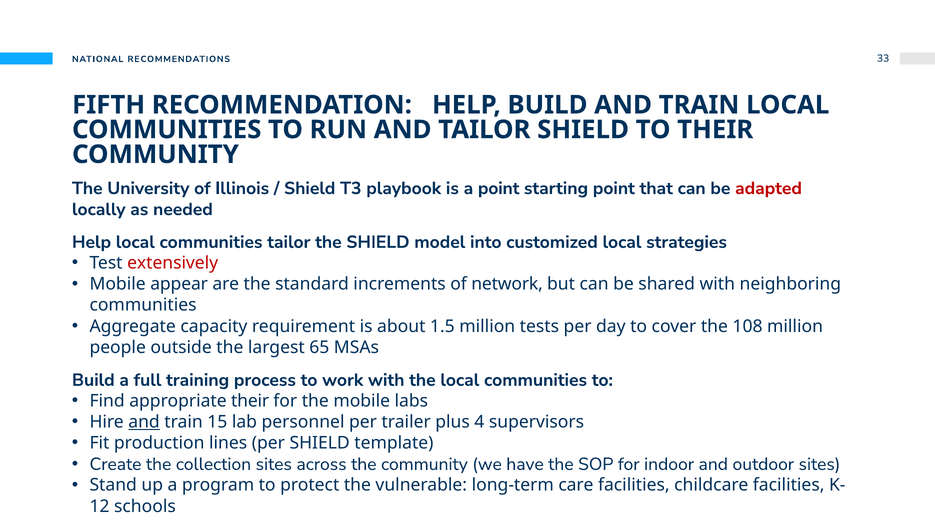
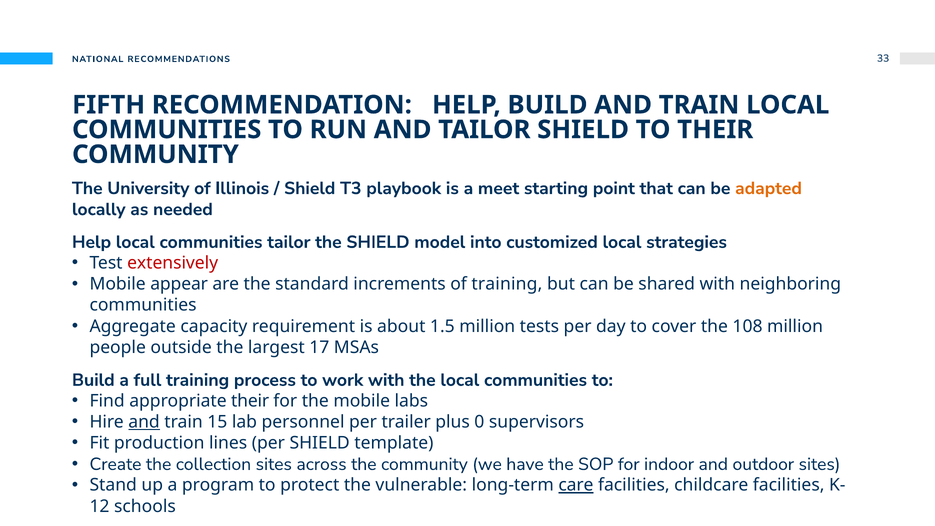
a point: point -> meet (499, 188)
adapted colour: red -> orange (768, 188)
of network: network -> training (507, 284)
65: 65 -> 17 (319, 347)
4: 4 -> 0 (479, 422)
care underline: none -> present (576, 485)
